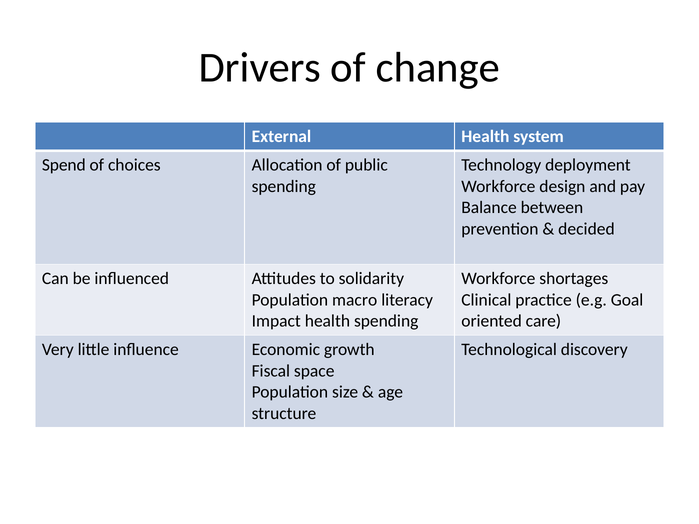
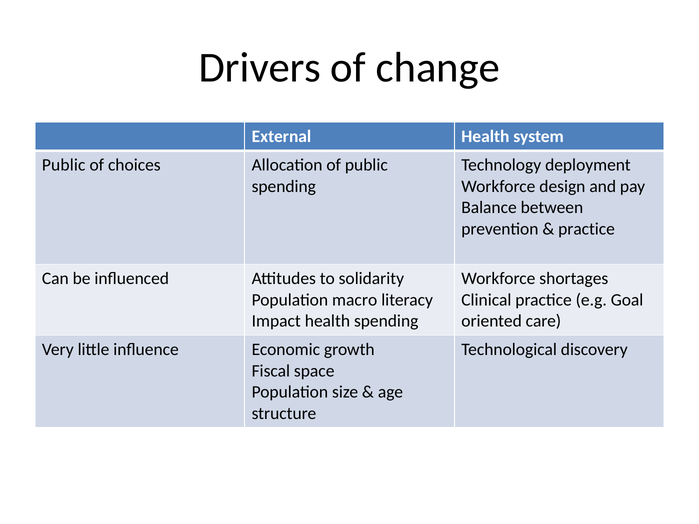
Spend: Spend -> Public (64, 165)
decided: decided -> practice (587, 229)
